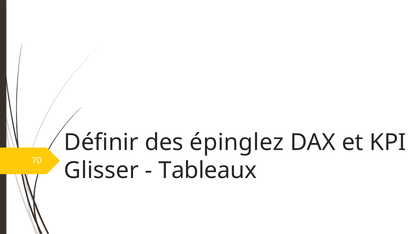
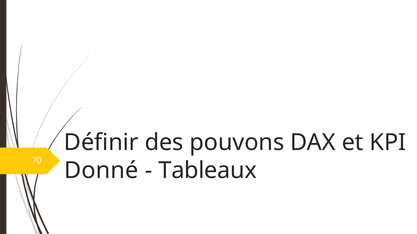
épinglez: épinglez -> pouvons (237, 143)
Glisser: Glisser -> Donné (101, 171)
